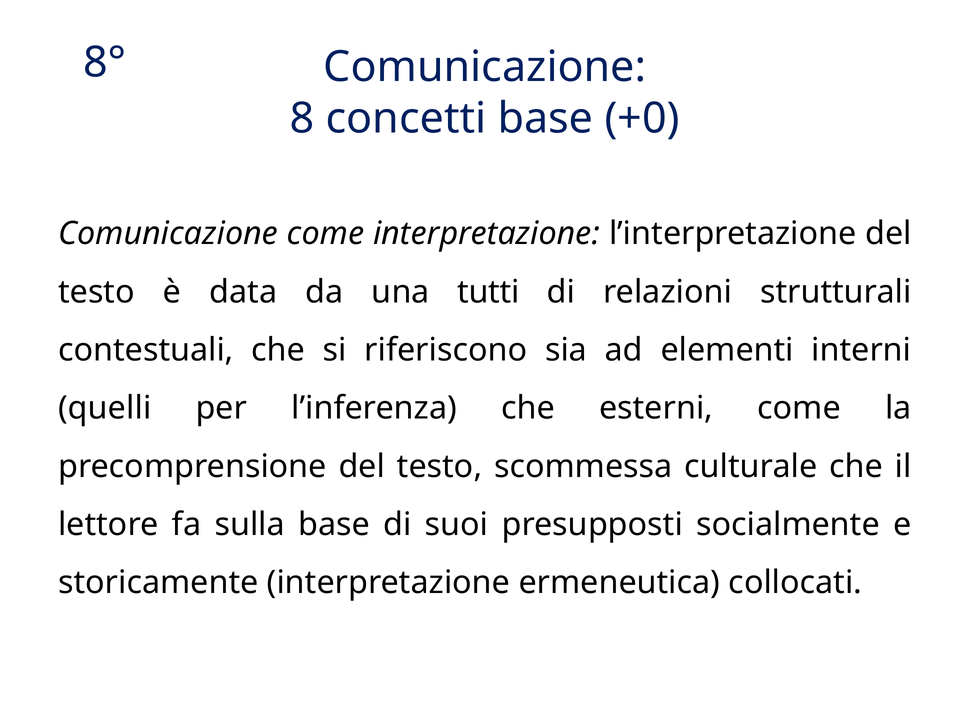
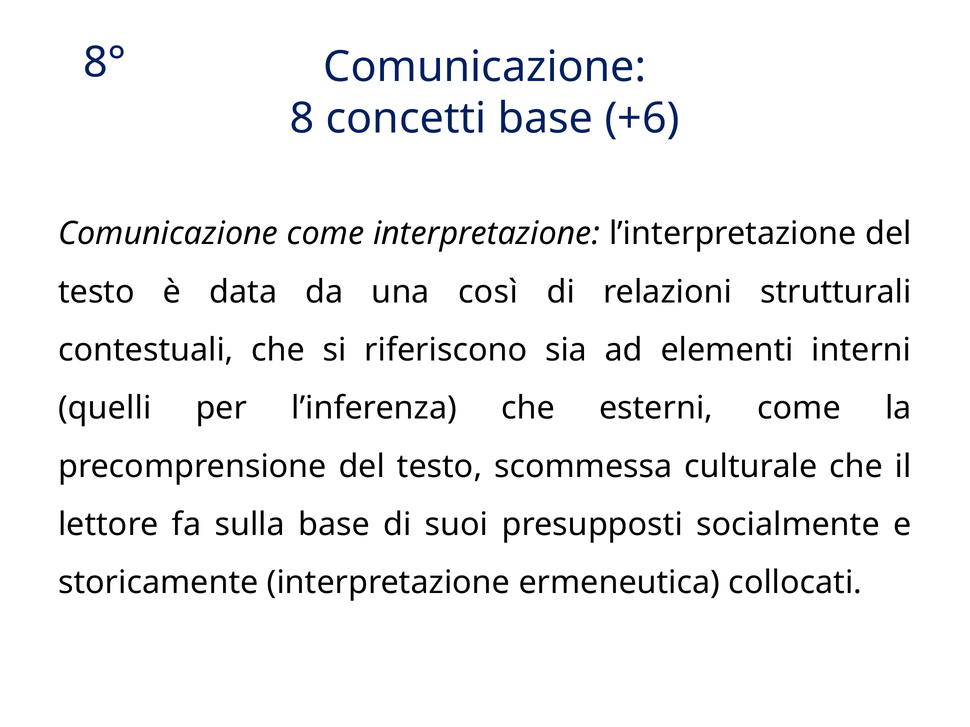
+0: +0 -> +6 (642, 119)
tutti: tutti -> così (488, 292)
